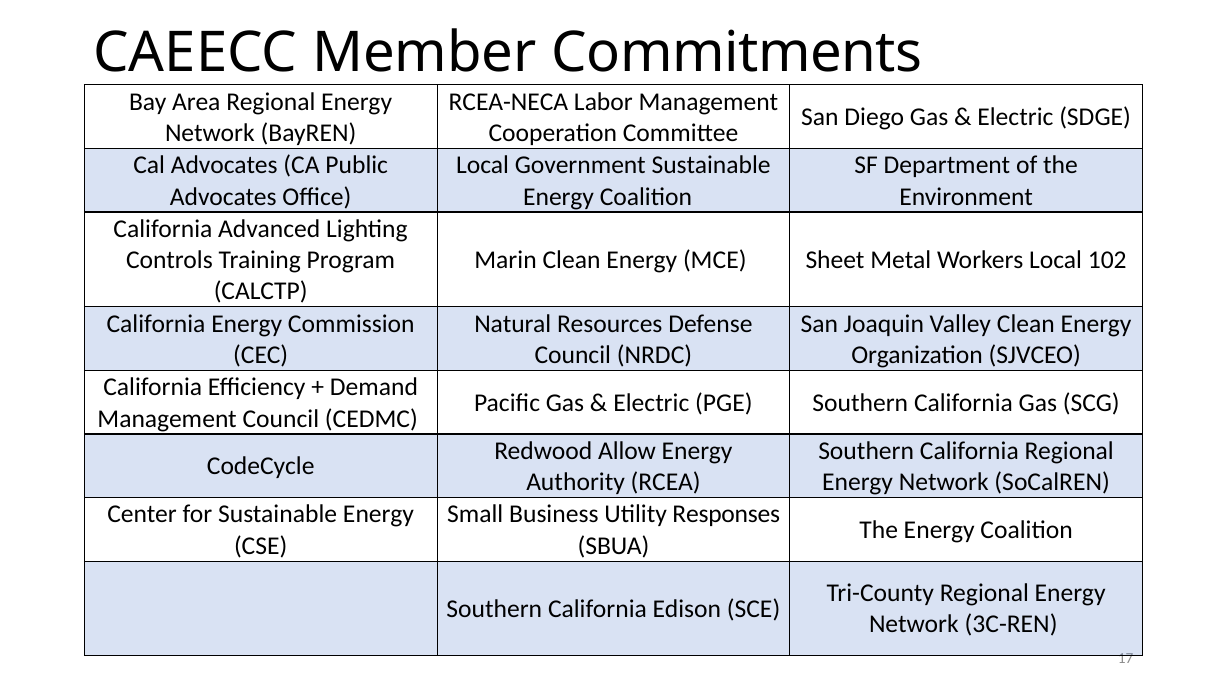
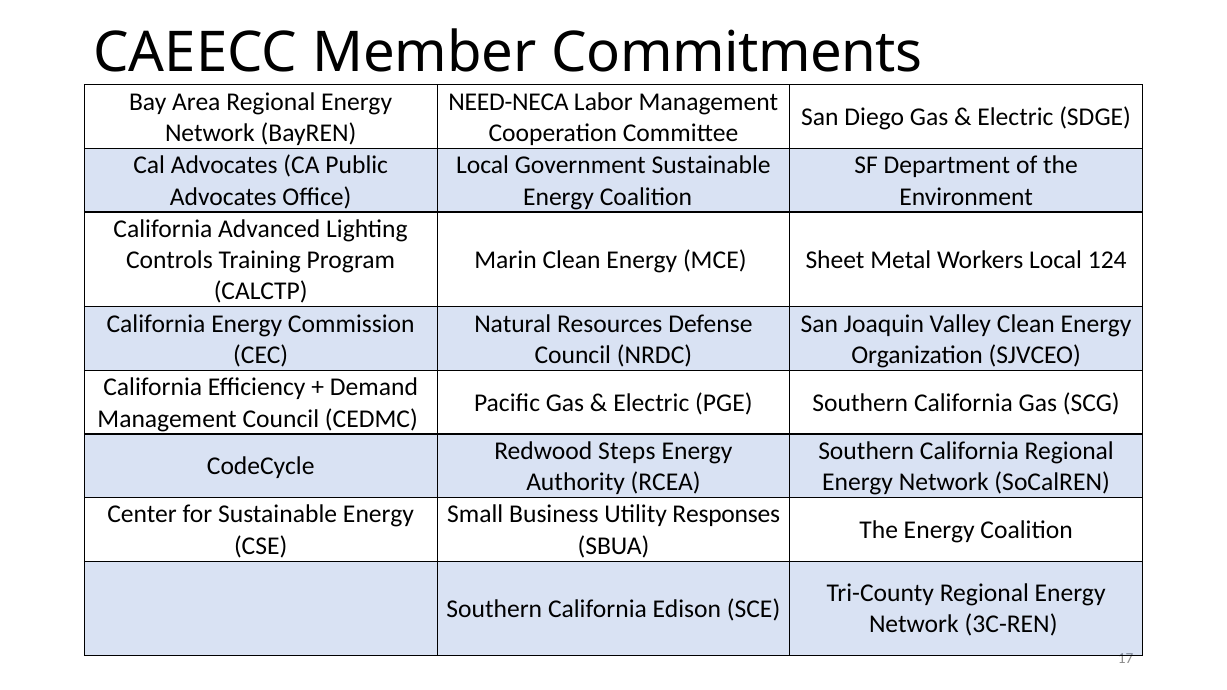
RCEA-NECA: RCEA-NECA -> NEED-NECA (509, 102)
102: 102 -> 124 (1107, 260)
Allow: Allow -> Steps (627, 451)
